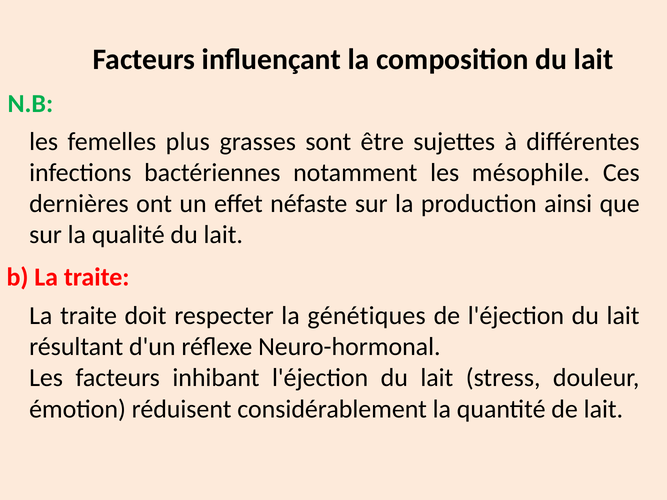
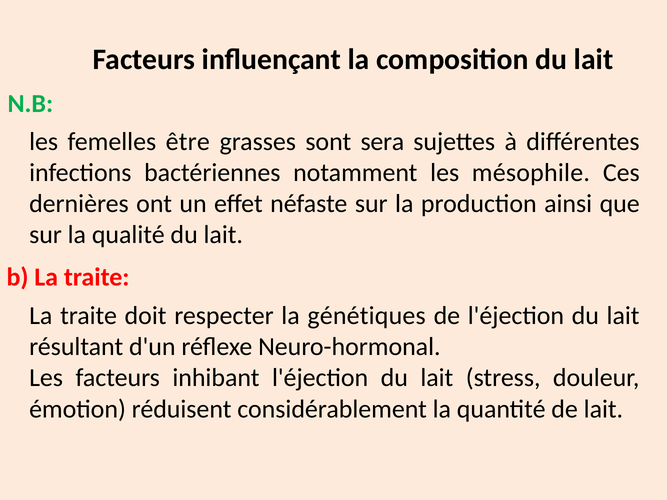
plus: plus -> être (188, 142)
être: être -> sera (382, 142)
